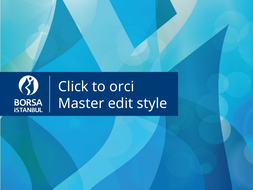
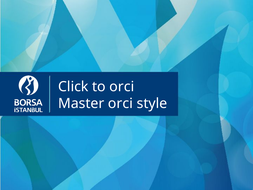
Master edit: edit -> orci (120, 103)
